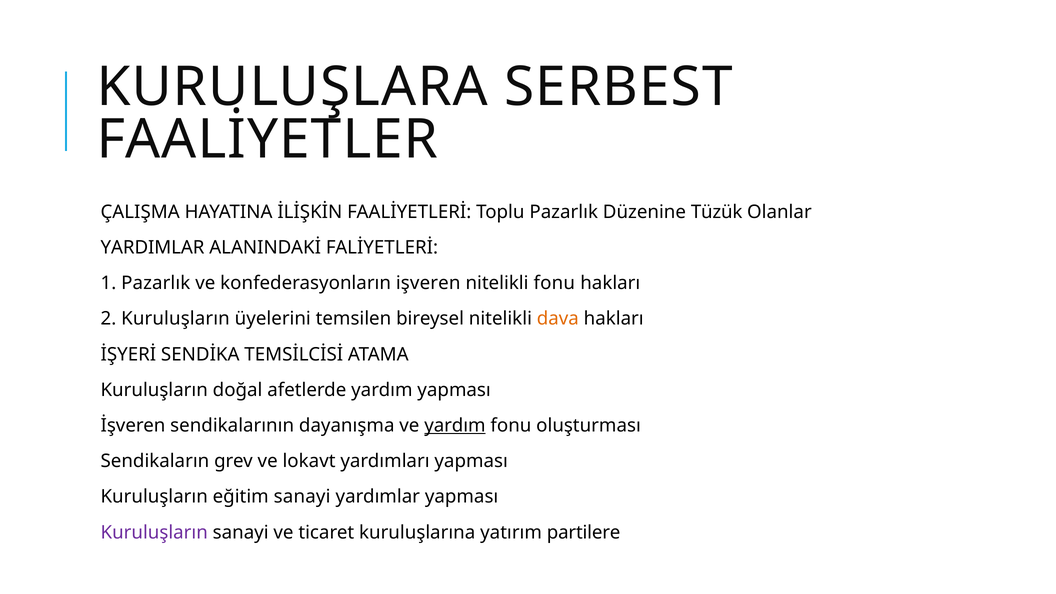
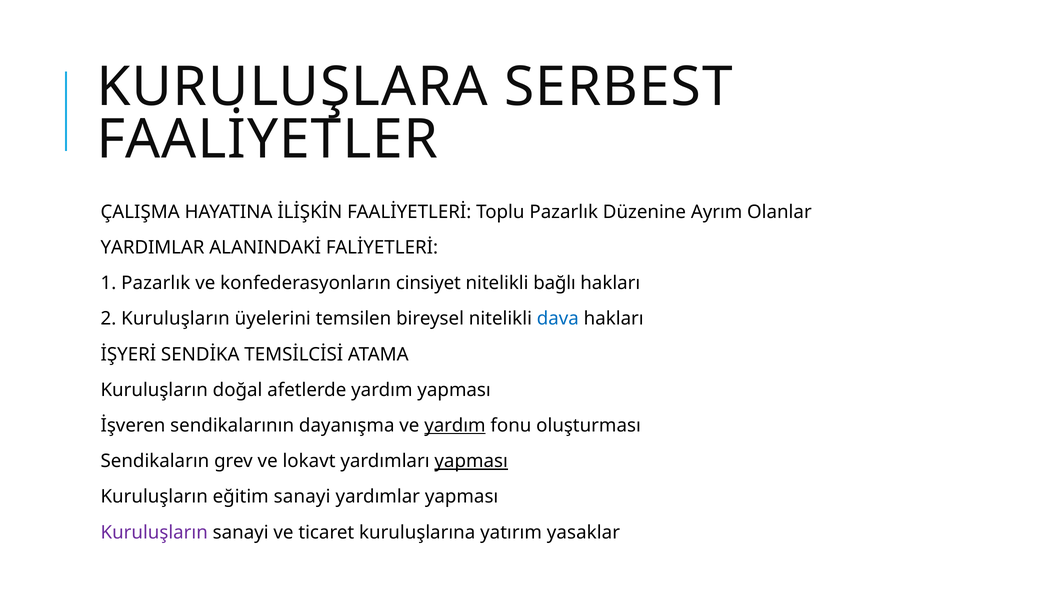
Tüzük: Tüzük -> Ayrım (717, 212)
işveren: işveren -> cinsiyet (428, 283)
nitelikli fonu: fonu -> bağlı (555, 283)
dava colour: orange -> blue (558, 319)
yapması underline: none -> present (471, 461)
partilere: partilere -> yasaklar (583, 532)
